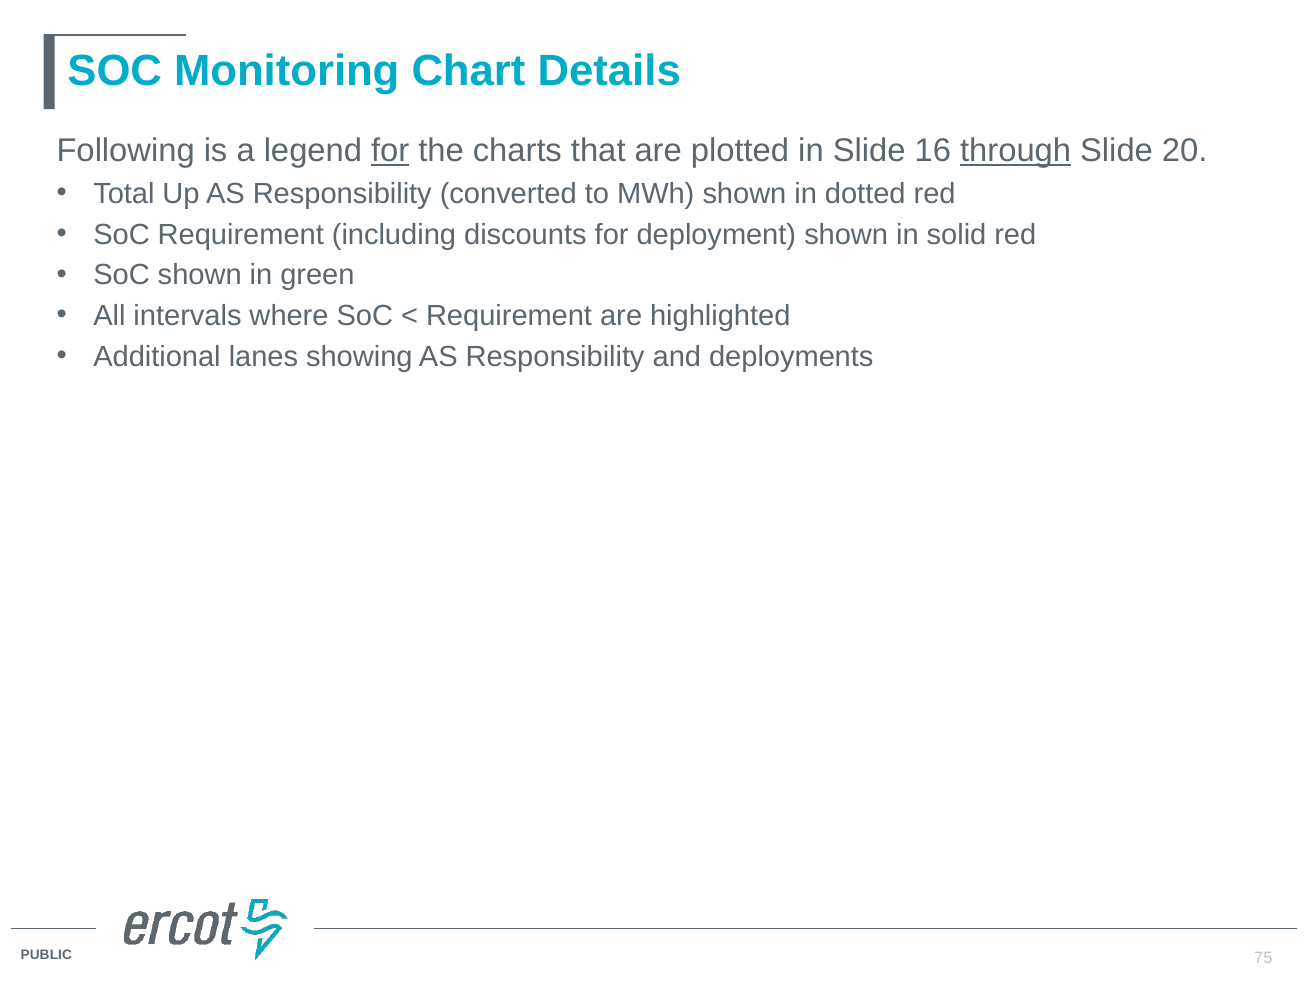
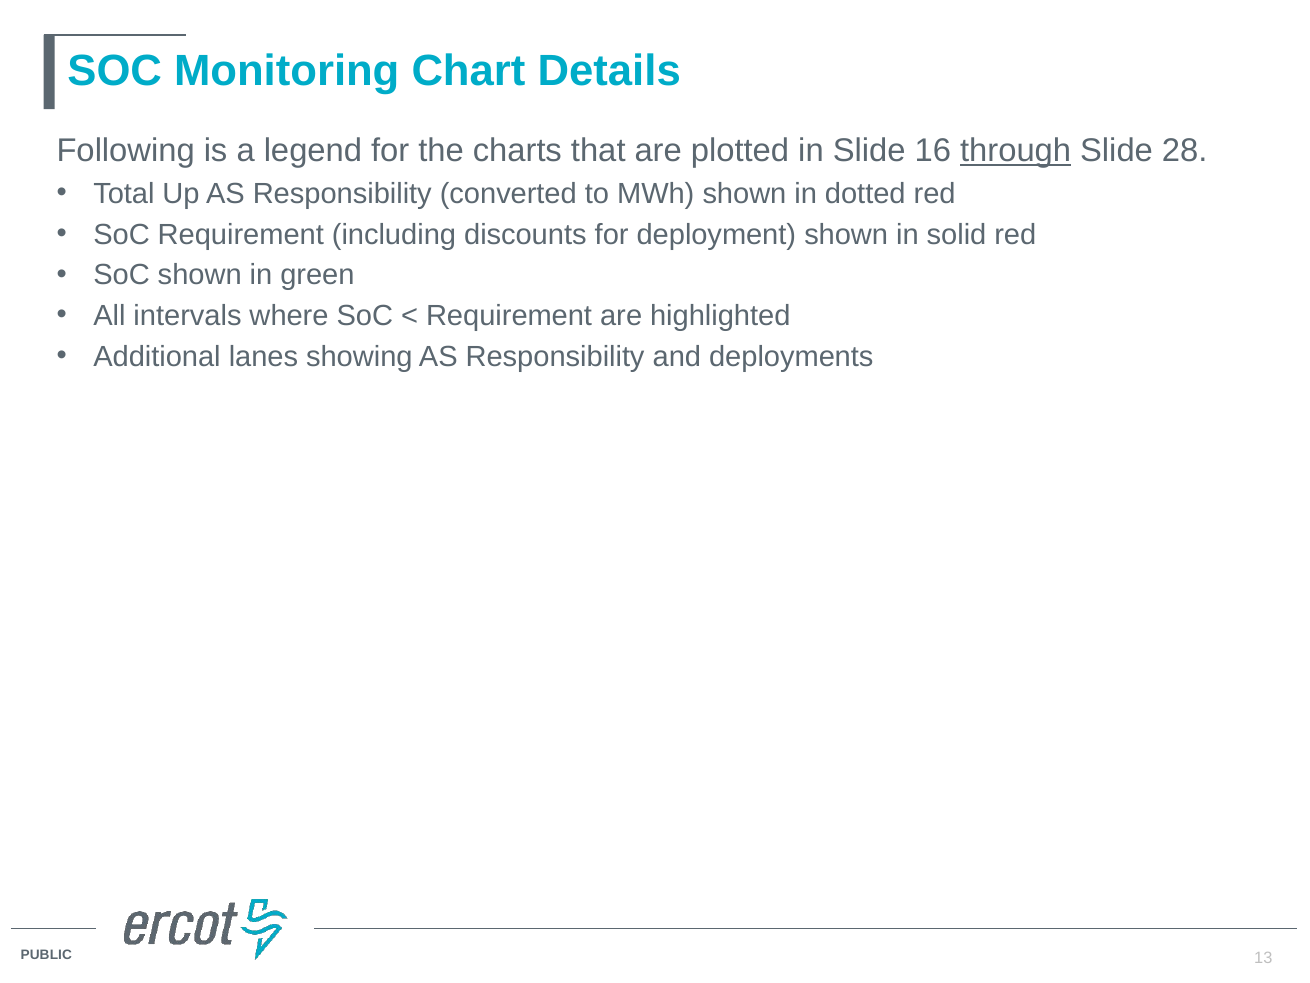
for underline: present -> none (390, 151)
20: 20 -> 28 (1185, 151)
75: 75 -> 13 (1263, 957)
